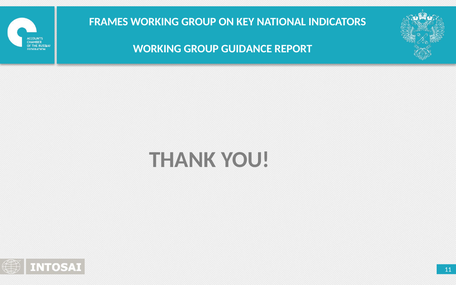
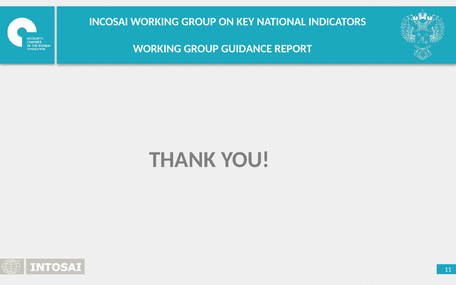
FRAMES: FRAMES -> INCOSAI (109, 22)
